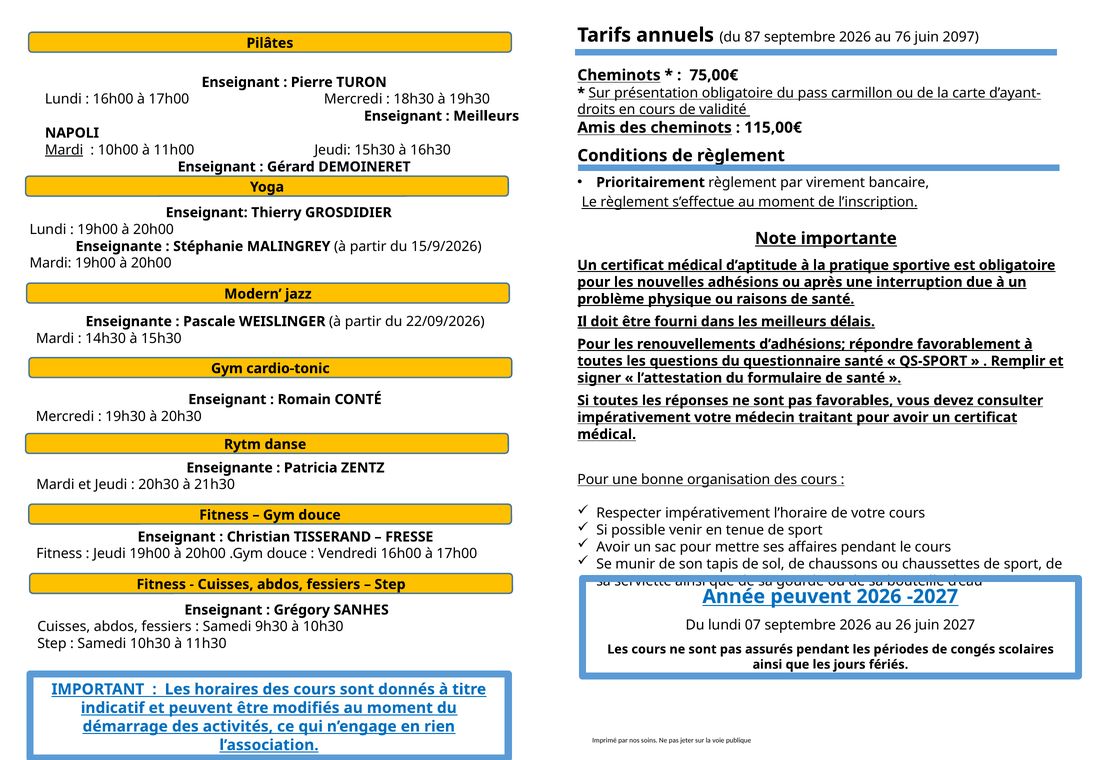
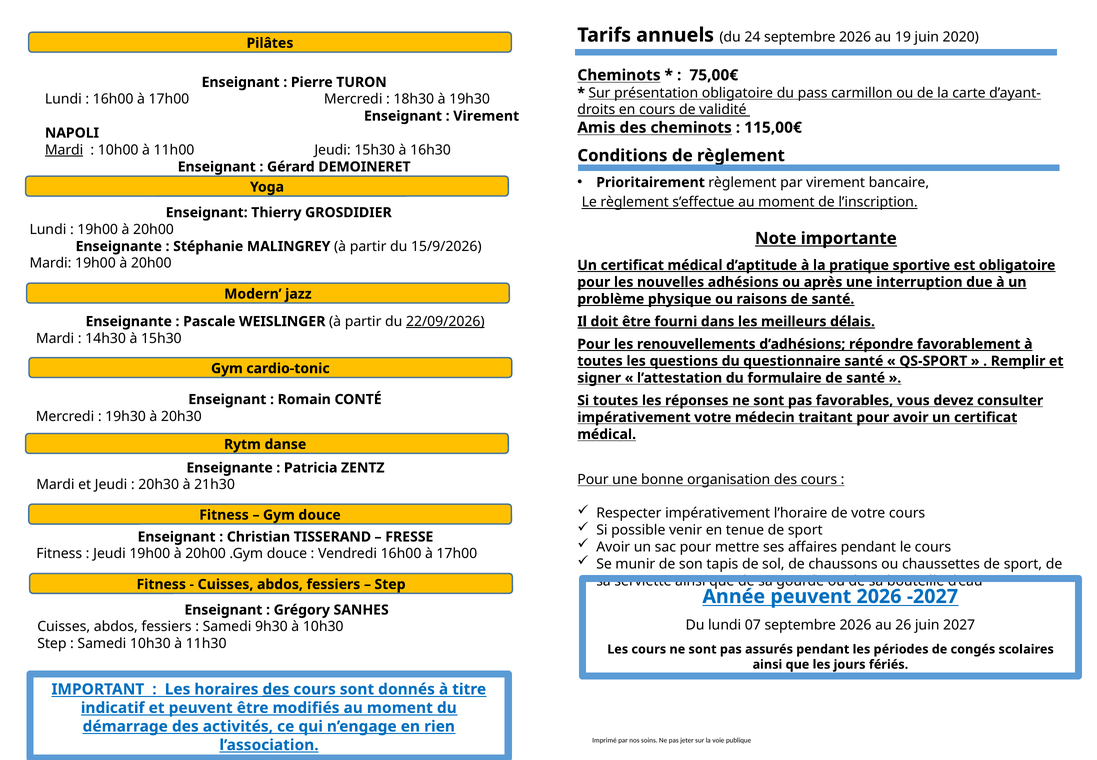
87: 87 -> 24 (752, 37)
76: 76 -> 19 (903, 37)
2097: 2097 -> 2020 (961, 37)
Meilleurs: Meilleurs -> Virement (486, 116)
22/09/2026 underline: none -> present (445, 321)
des underline: none -> present (276, 689)
